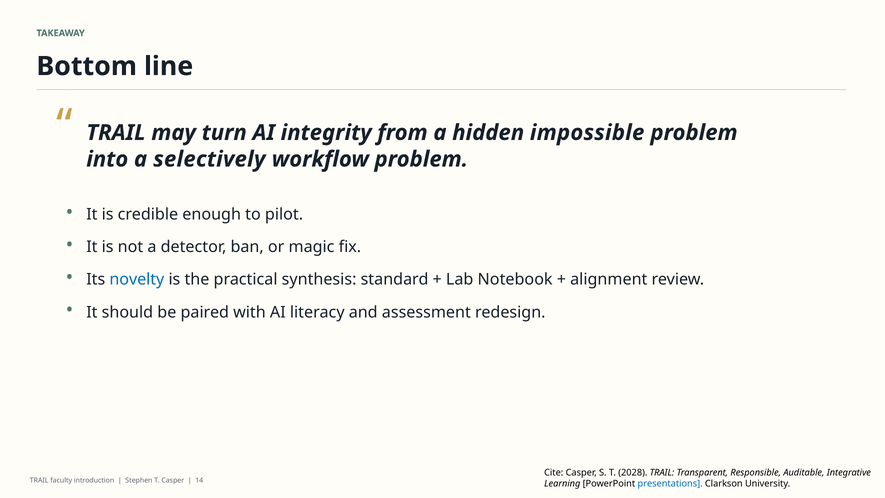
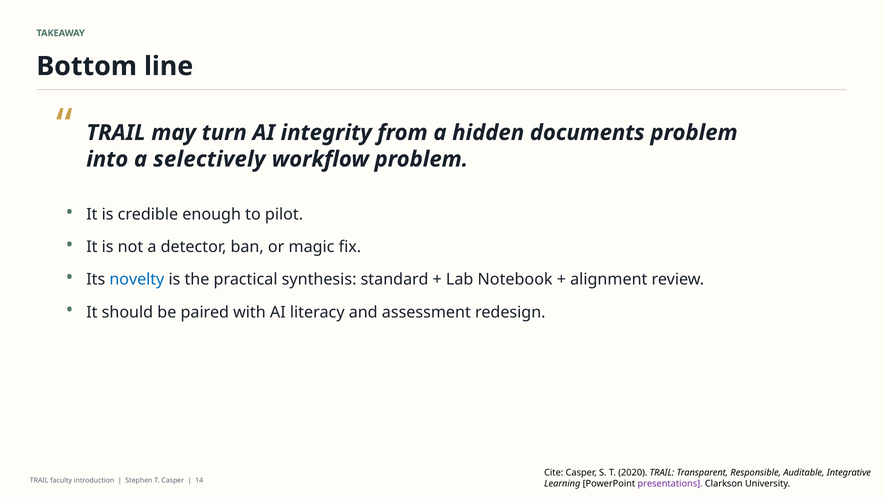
impossible: impossible -> documents (587, 133)
2028: 2028 -> 2020 (633, 472)
presentations colour: blue -> purple (670, 483)
